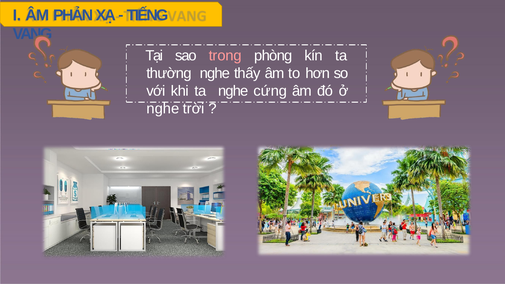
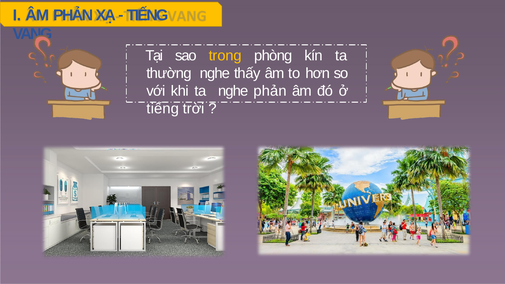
trong colour: pink -> yellow (225, 56)
nghe cứng: cứng -> phản (270, 91)
nghe: nghe -> tiếng (163, 109)
